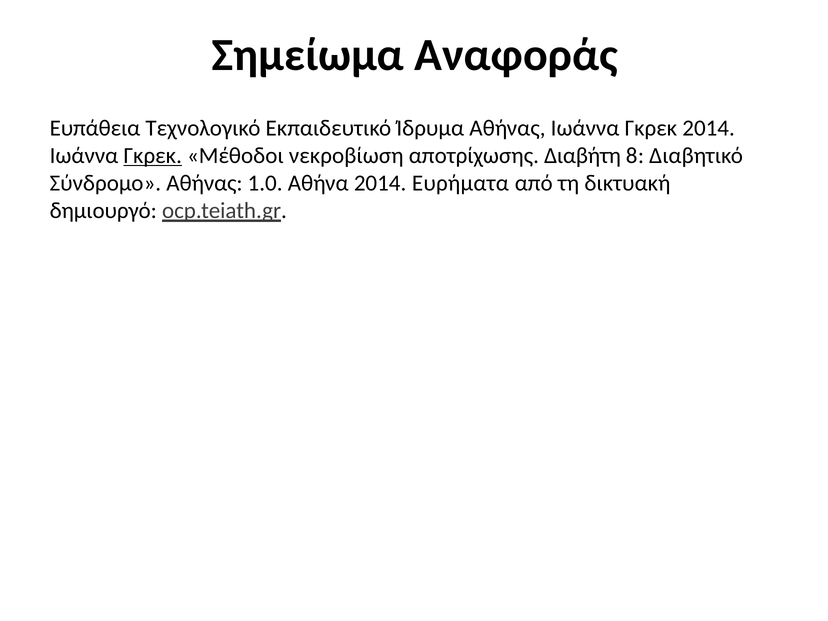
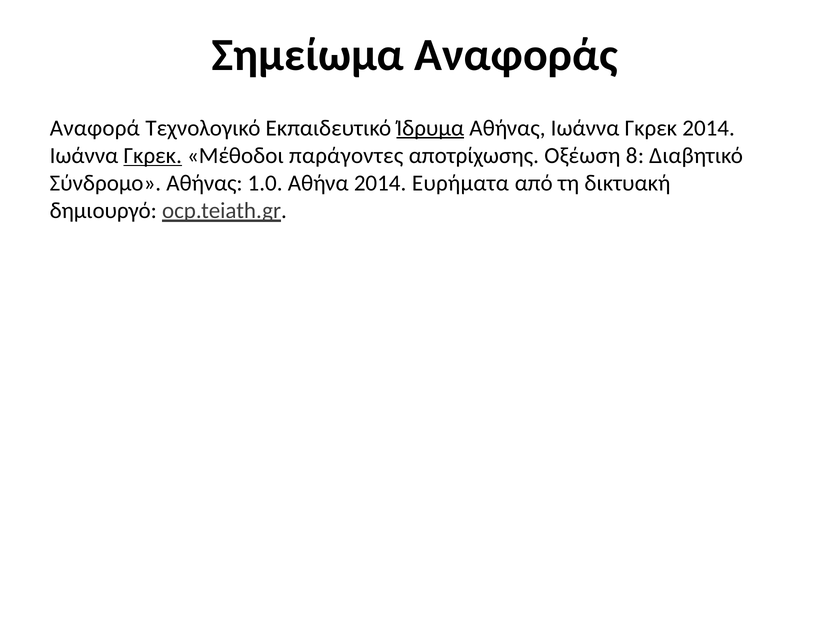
Ευπάθεια: Ευπάθεια -> Αναφορά (95, 128)
Ίδρυμα underline: none -> present (430, 128)
νεκροβίωση: νεκροβίωση -> παράγοντες (346, 156)
Διαβήτη: Διαβήτη -> Οξέωση (582, 156)
